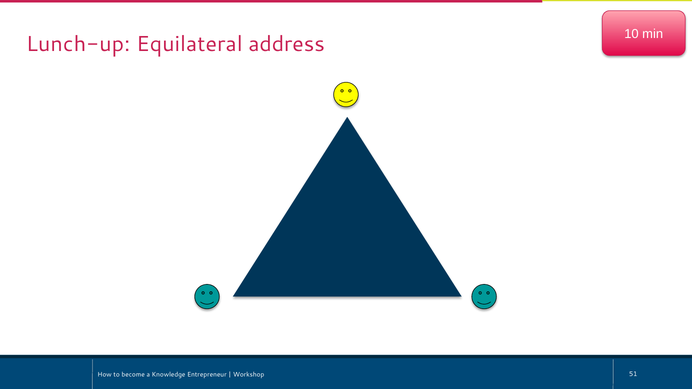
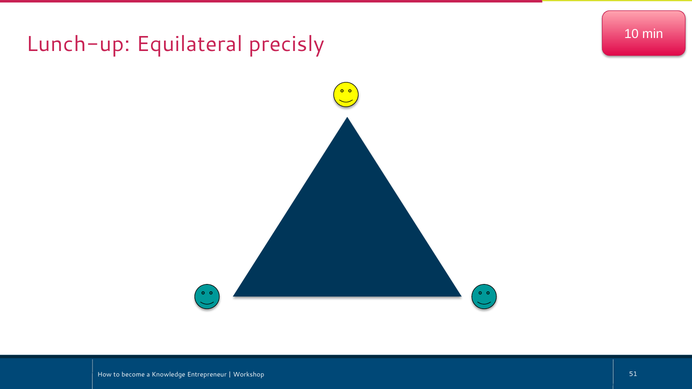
address: address -> precisly (287, 44)
